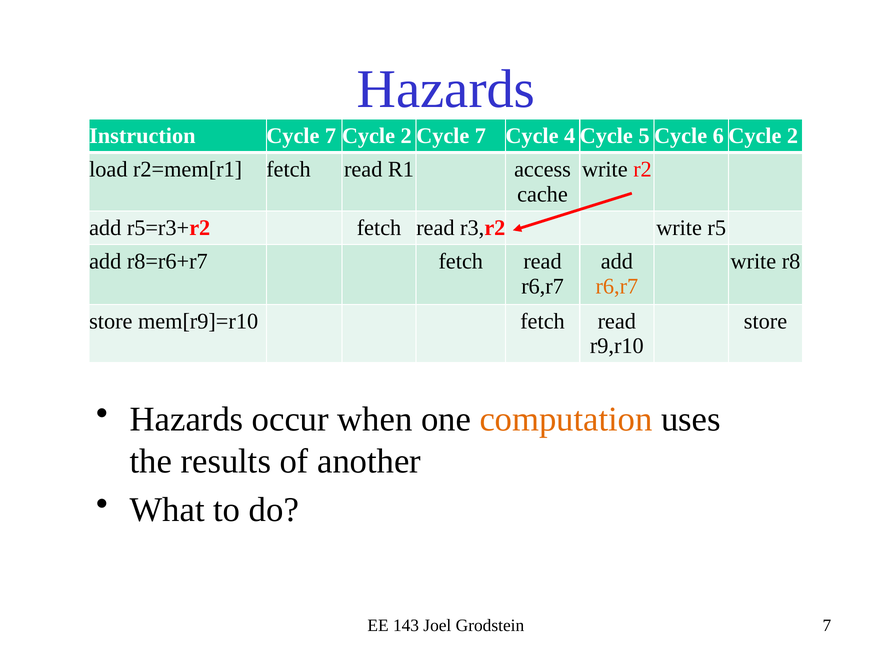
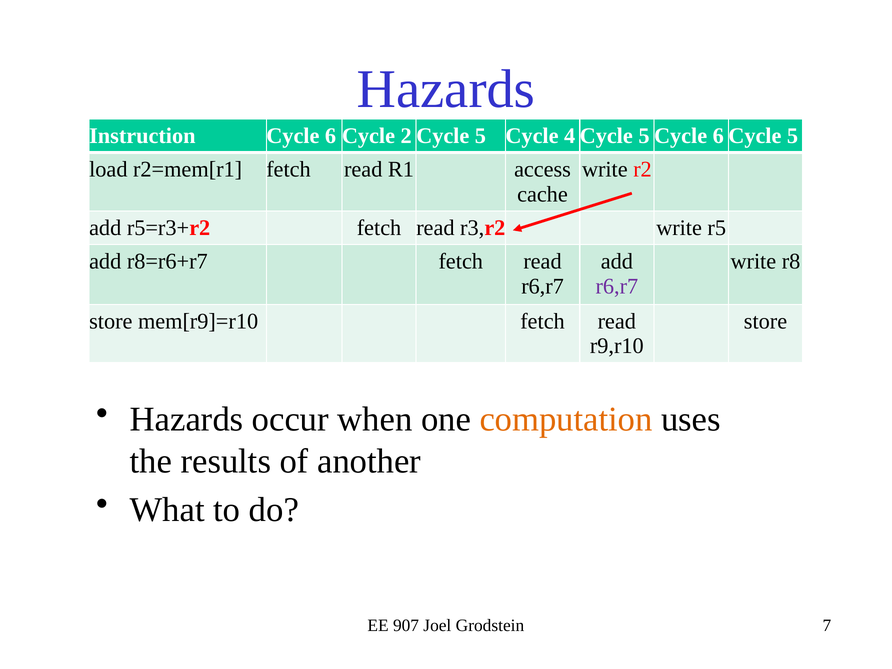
Cycle 7: 7 -> 6 (331, 136)
7: 7 -> 5 (480, 136)
2: 2 -> 5 (793, 136)
r6,r7 colour: orange -> purple (617, 286)
143: 143 -> 907 (406, 626)
